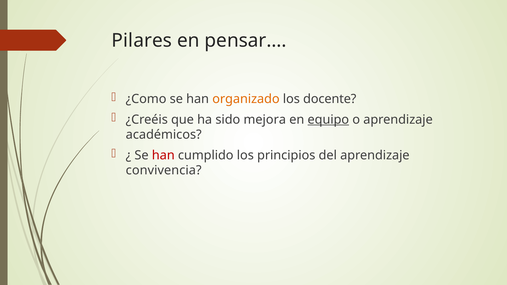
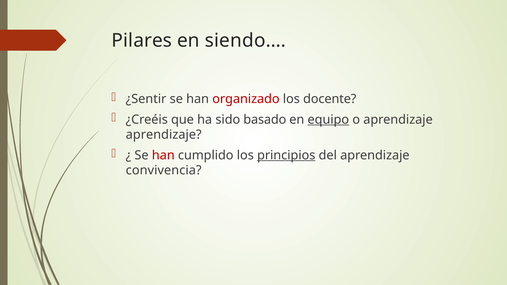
pensar…: pensar… -> siendo… (245, 41)
¿Como: ¿Como -> ¿Sentir (146, 99)
organizado colour: orange -> red (246, 99)
mejora: mejora -> basado (265, 120)
académicos: académicos -> aprendizaje (164, 135)
principios underline: none -> present (286, 155)
